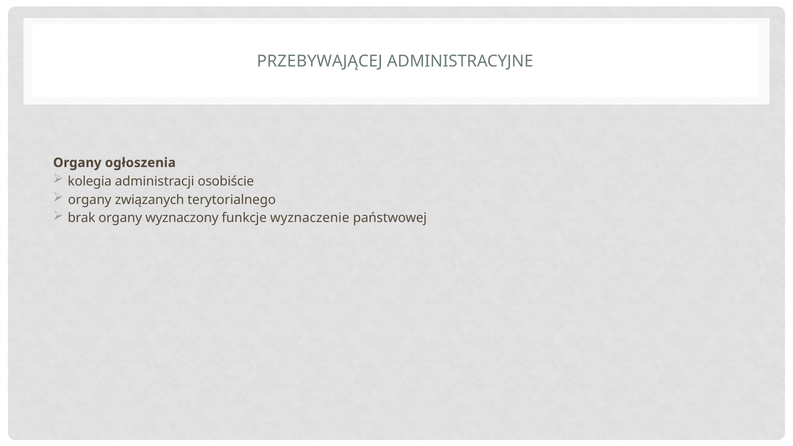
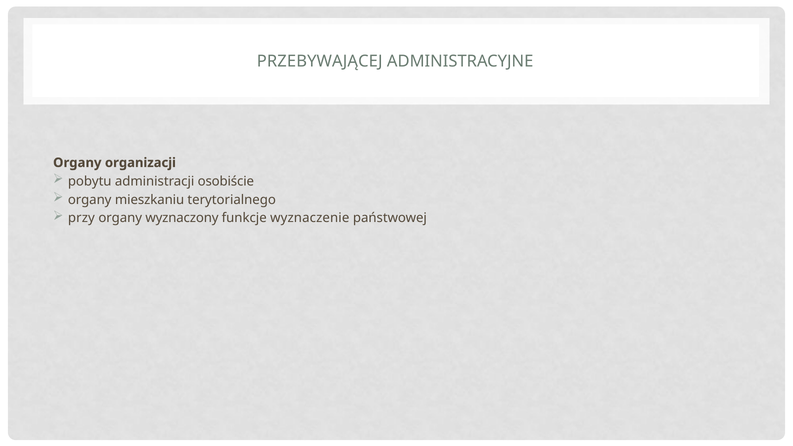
ogłoszenia: ogłoszenia -> organizacji (140, 163)
kolegia: kolegia -> pobytu (90, 181)
związanych: związanych -> mieszkaniu (150, 200)
brak: brak -> przy (81, 218)
